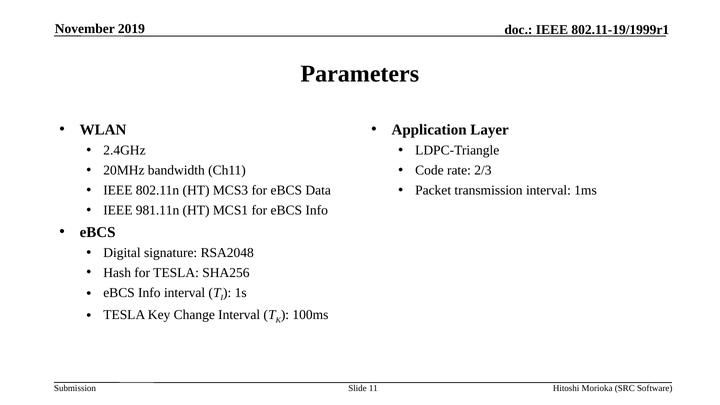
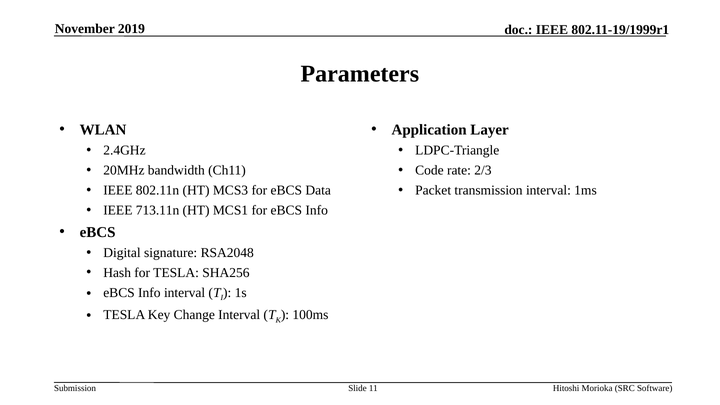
981.11n: 981.11n -> 713.11n (158, 210)
